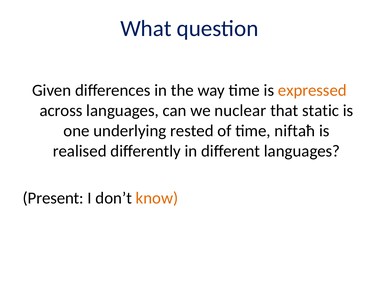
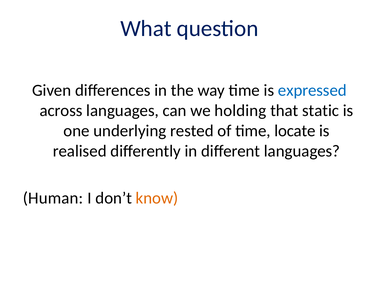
expressed colour: orange -> blue (312, 90)
nuclear: nuclear -> holding (240, 111)
niftaħ: niftaħ -> locate (295, 131)
Present: Present -> Human (53, 198)
